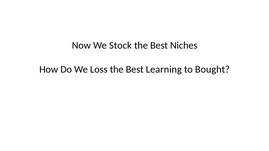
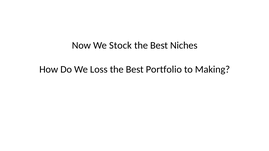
Learning: Learning -> Portfolio (164, 70)
Bought: Bought -> Making (212, 70)
